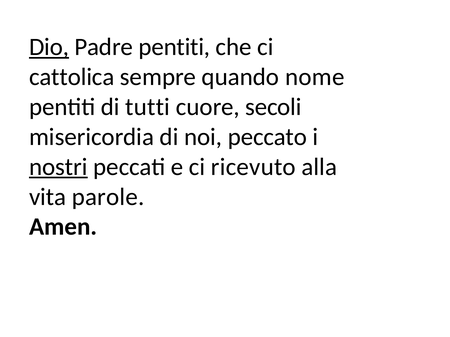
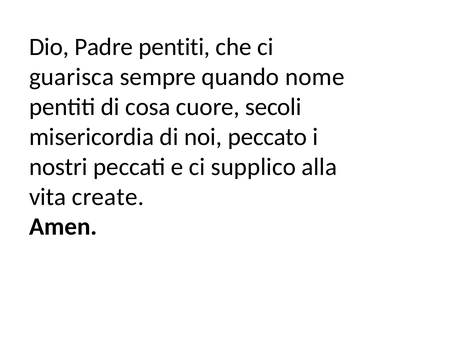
Dio underline: present -> none (49, 47)
cattolica: cattolica -> guarisca (72, 77)
tutti: tutti -> cosa (148, 107)
nostri underline: present -> none (58, 167)
ricevuto: ricevuto -> supplico (253, 167)
parole: parole -> create (108, 197)
